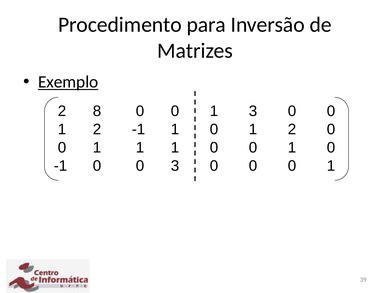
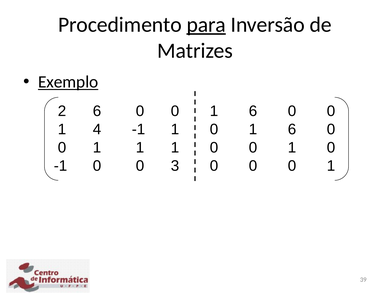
para underline: none -> present (206, 25)
2 8: 8 -> 6 (97, 111)
0 0 1 3: 3 -> 6 (253, 111)
2: 2 -> 4 (97, 129)
1 0 1 2: 2 -> 6 (292, 129)
